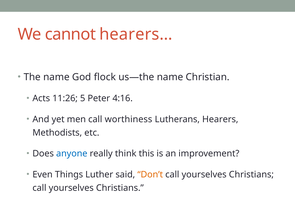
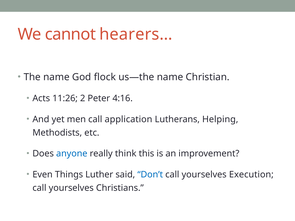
5: 5 -> 2 (83, 99)
worthiness: worthiness -> application (128, 119)
Hearers: Hearers -> Helping (220, 119)
Don’t colour: orange -> blue (150, 175)
Christians: Christians -> Execution (251, 175)
